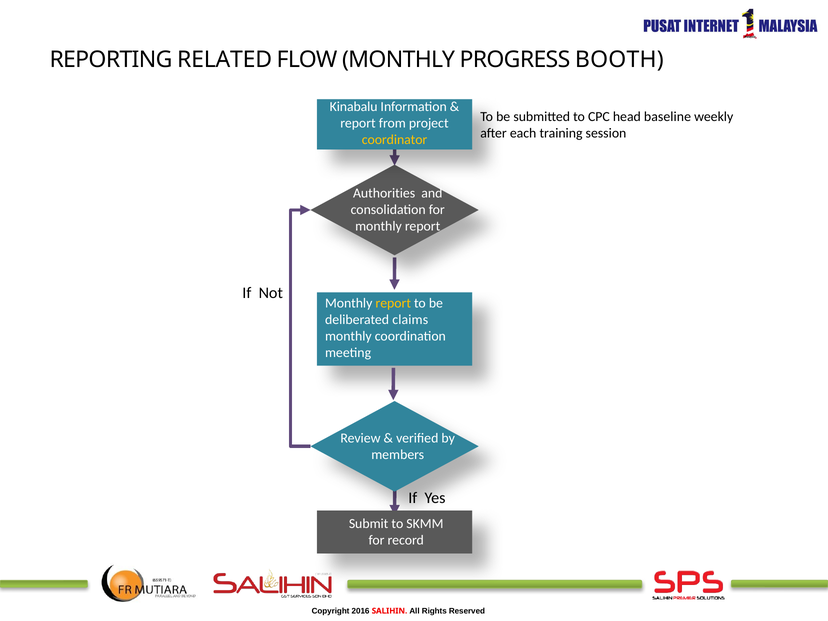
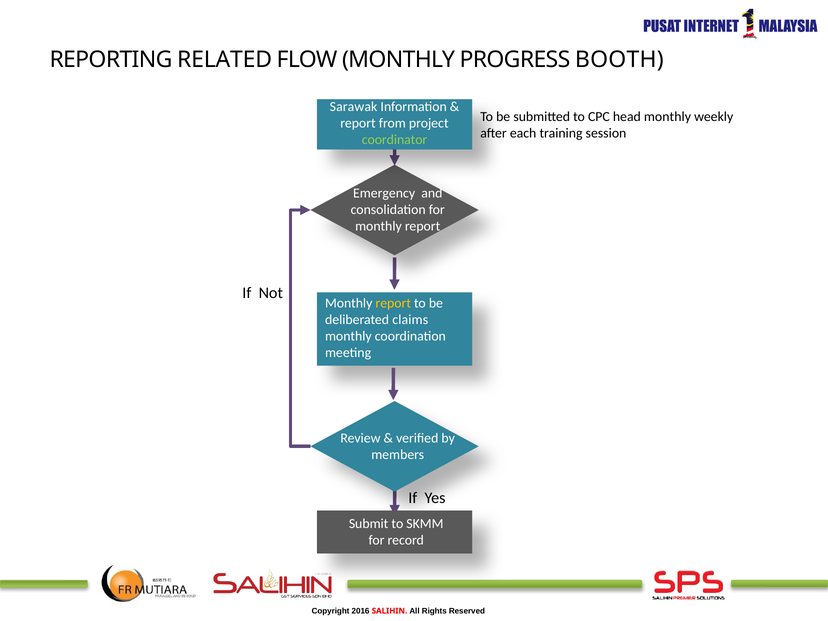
Kinabalu: Kinabalu -> Sarawak (354, 107)
head baseline: baseline -> monthly (667, 117)
coordinator colour: yellow -> light green (395, 140)
Authorities: Authorities -> Emergency (384, 193)
